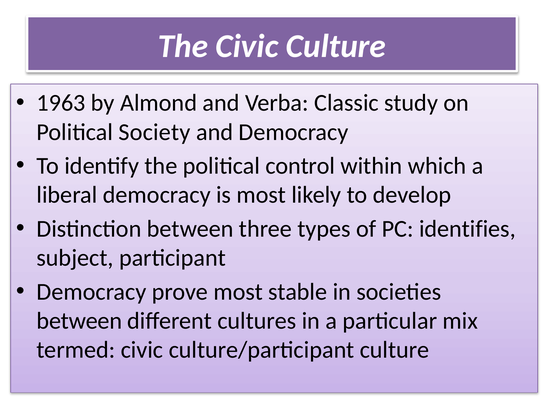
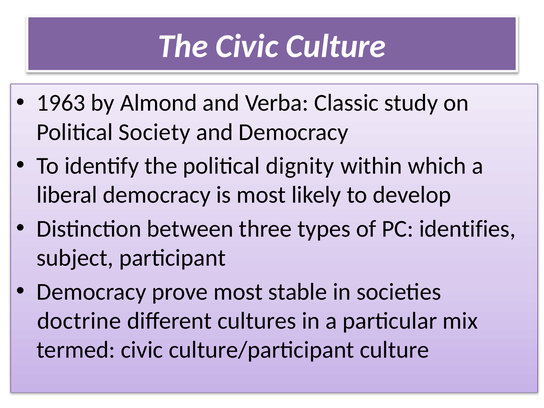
control: control -> dignity (300, 166)
between: between -> doctrine (79, 321)
